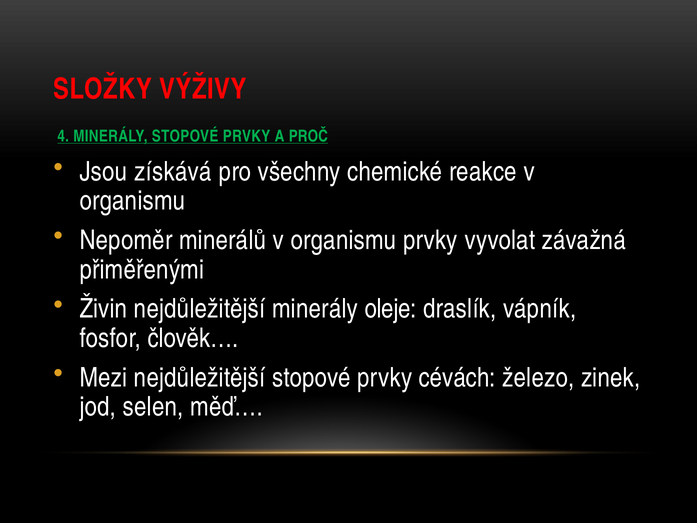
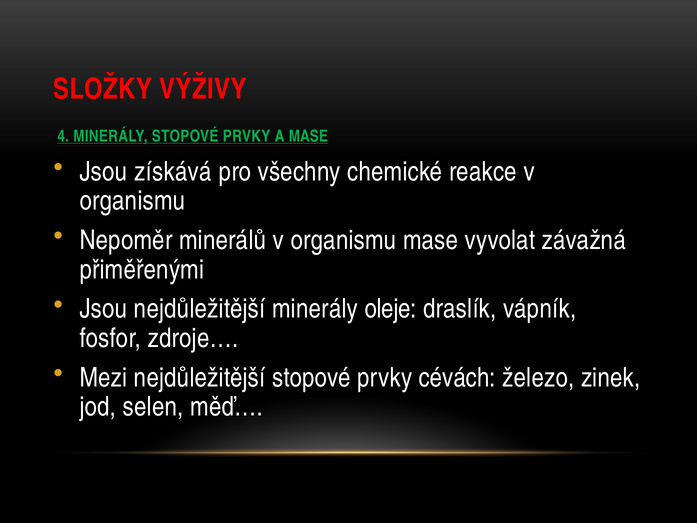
A PROČ: PROČ -> MASE (308, 136)
organismu prvky: prvky -> mase (430, 240)
Živin: Živin -> Jsou (103, 309)
člověk…: člověk… -> zdroje… (193, 338)
